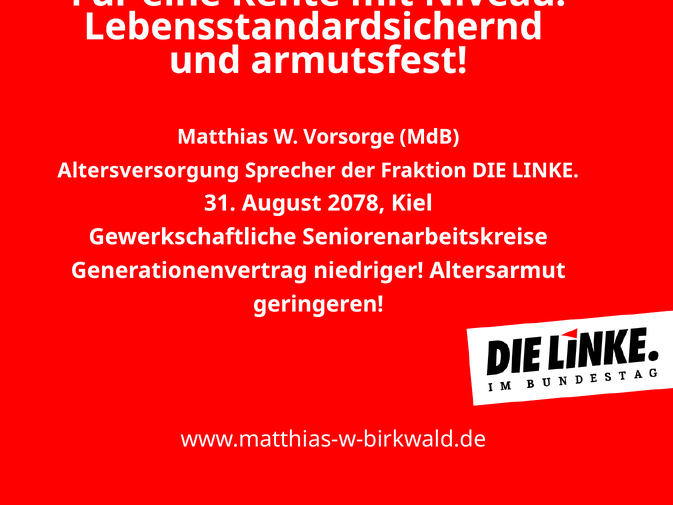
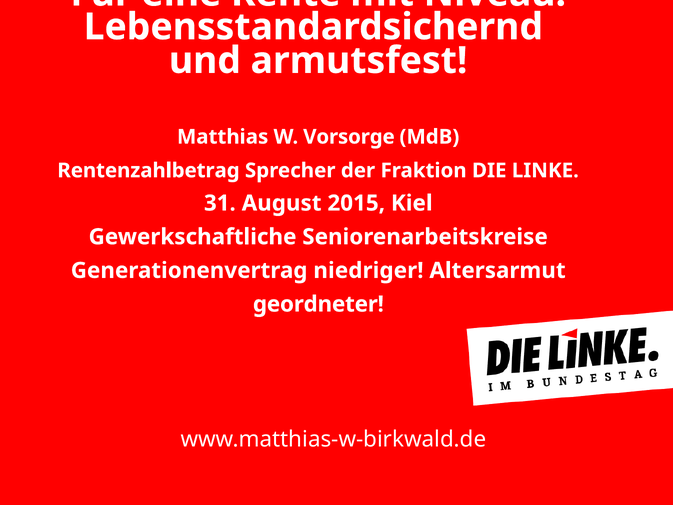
Altersversorgung: Altersversorgung -> Rentenzahlbetrag (149, 170)
2078: 2078 -> 2015 (356, 203)
geringeren: geringeren -> geordneter (318, 304)
